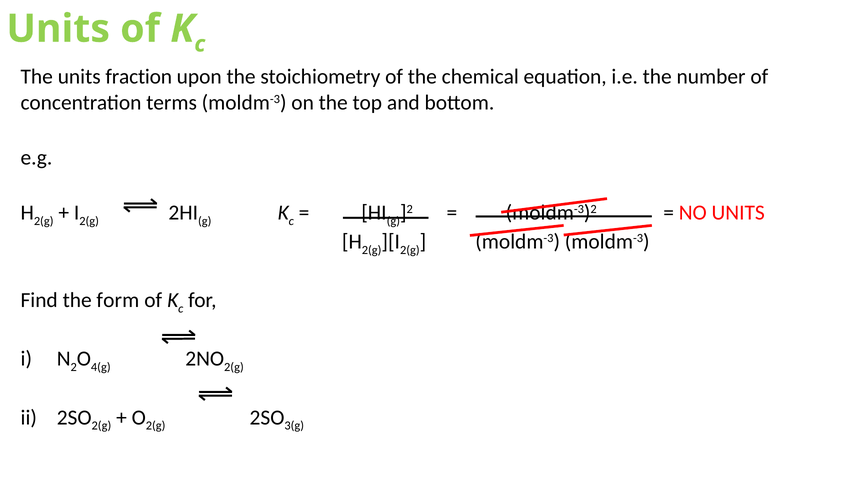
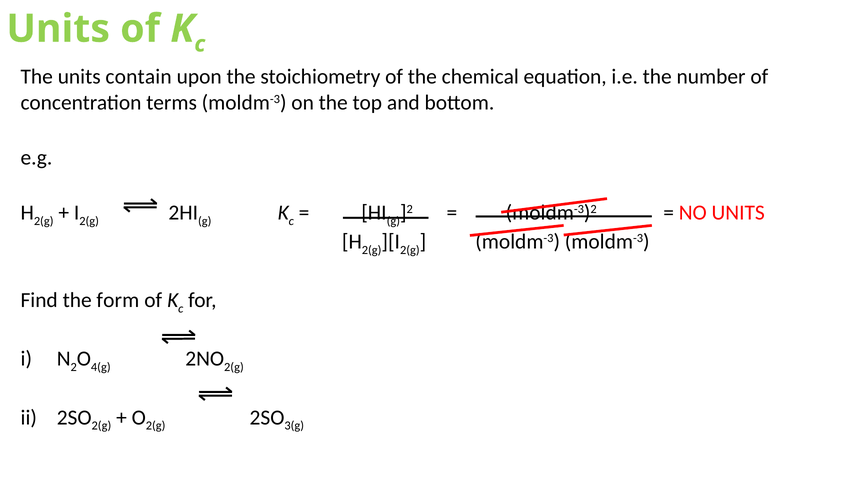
fraction: fraction -> contain (139, 77)
